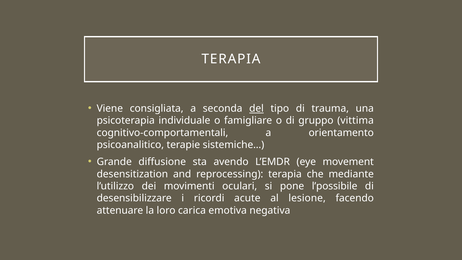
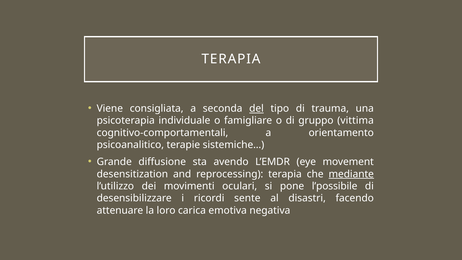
mediante underline: none -> present (351, 174)
acute: acute -> sente (247, 198)
lesione: lesione -> disastri (307, 198)
